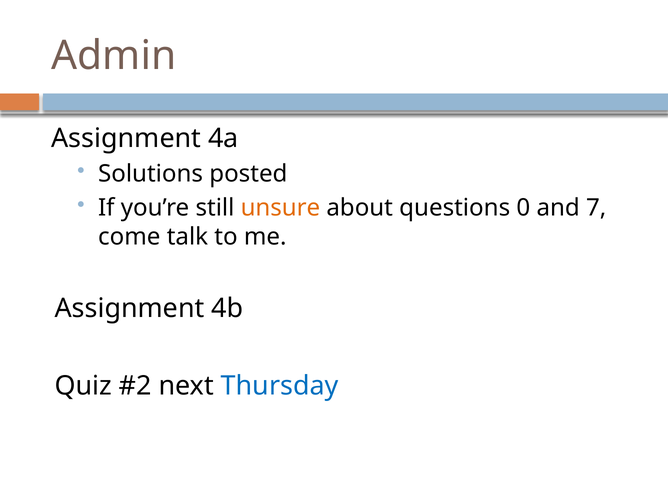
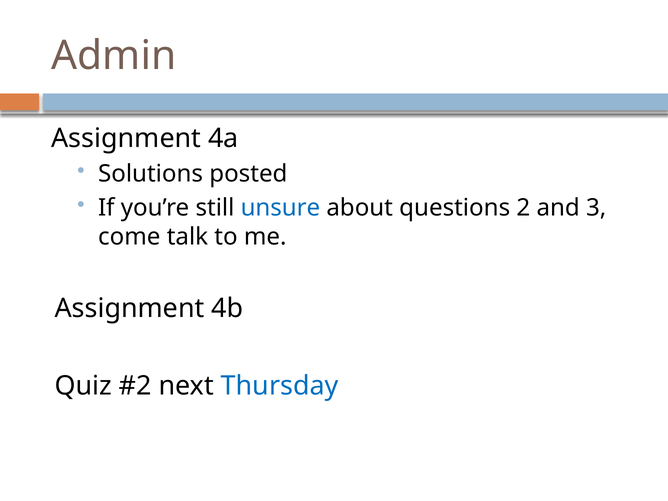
unsure colour: orange -> blue (280, 208)
0: 0 -> 2 (523, 208)
7: 7 -> 3 (596, 208)
